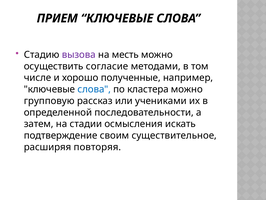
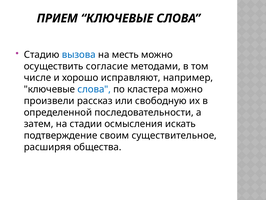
вызова colour: purple -> blue (79, 55)
полученные: полученные -> исправляют (131, 78)
групповую: групповую -> произвели (49, 101)
учениками: учениками -> свободную (161, 101)
повторяя: повторяя -> общества (98, 147)
